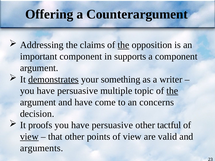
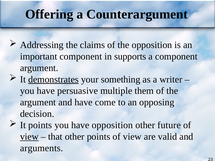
the underline: present -> none (123, 45)
topic: topic -> them (144, 91)
the underline: present -> none (172, 91)
concerns: concerns -> opposing (157, 102)
It proofs: proofs -> points (40, 125)
persuasive: persuasive -> opposition (112, 125)
tactful: tactful -> future (169, 125)
